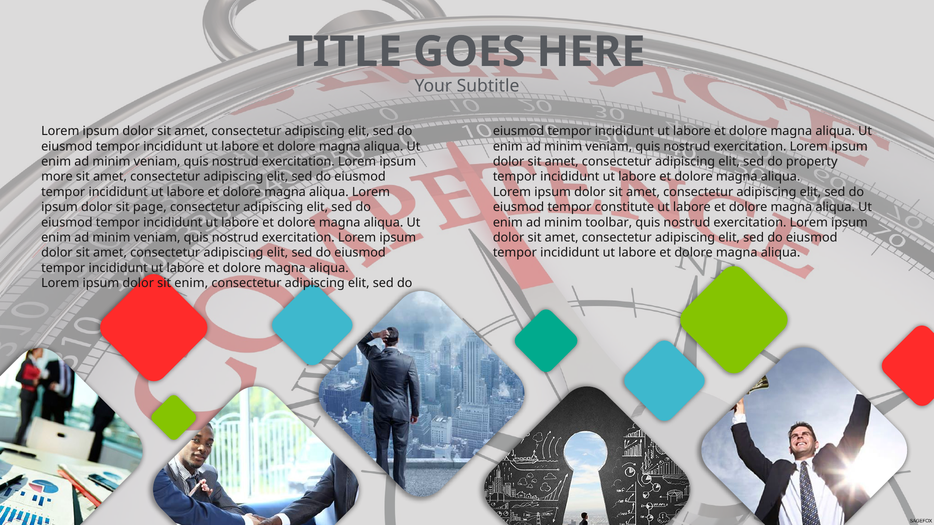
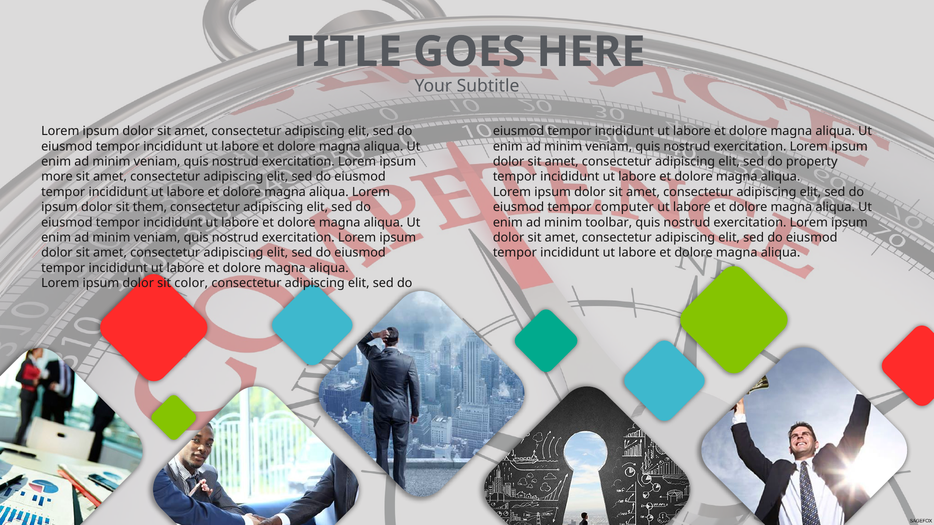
page: page -> them (150, 207)
constitute: constitute -> computer (624, 207)
sit enim: enim -> color (191, 283)
